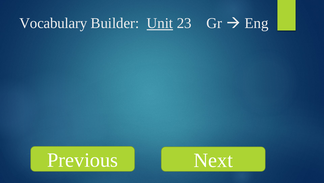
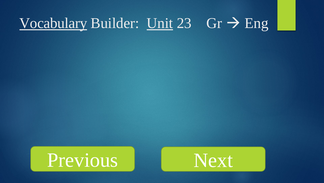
Vocabulary underline: none -> present (53, 23)
